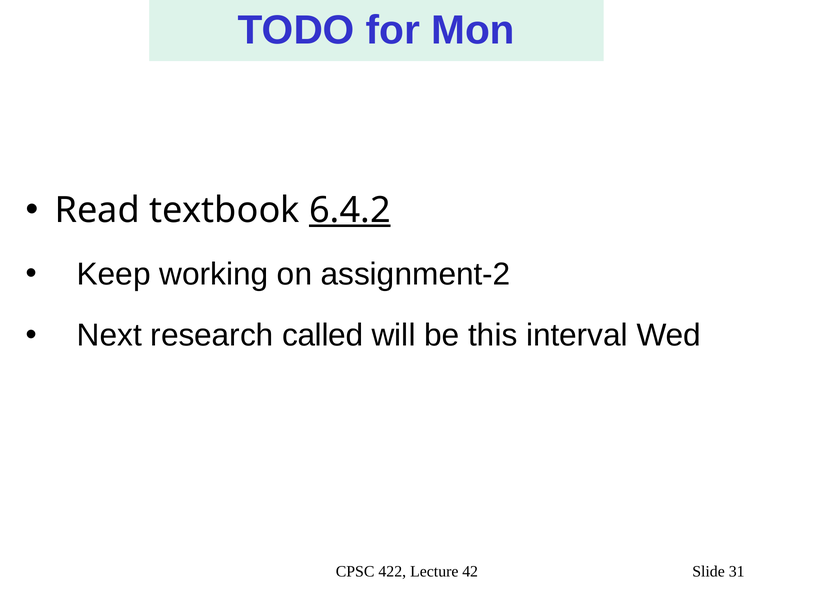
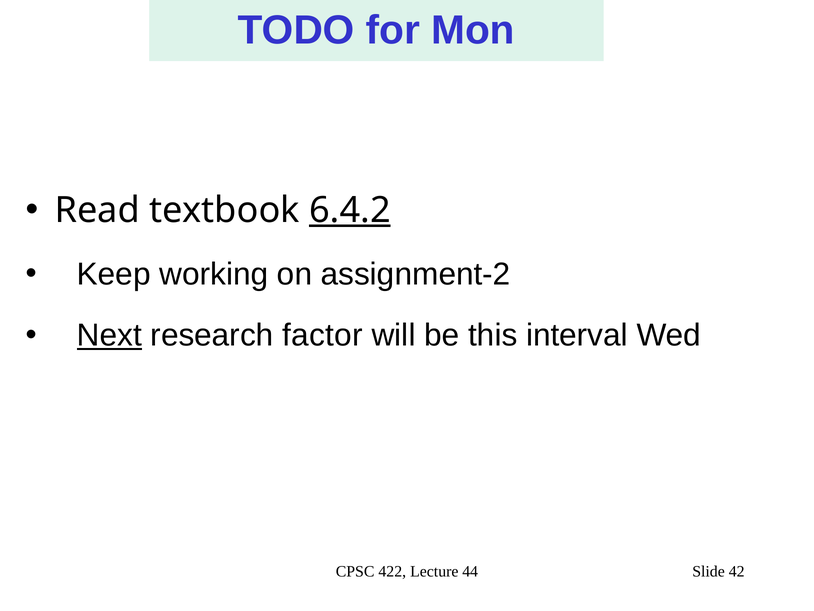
Next underline: none -> present (109, 335)
called: called -> factor (322, 335)
42: 42 -> 44 (470, 571)
31: 31 -> 42 (737, 571)
